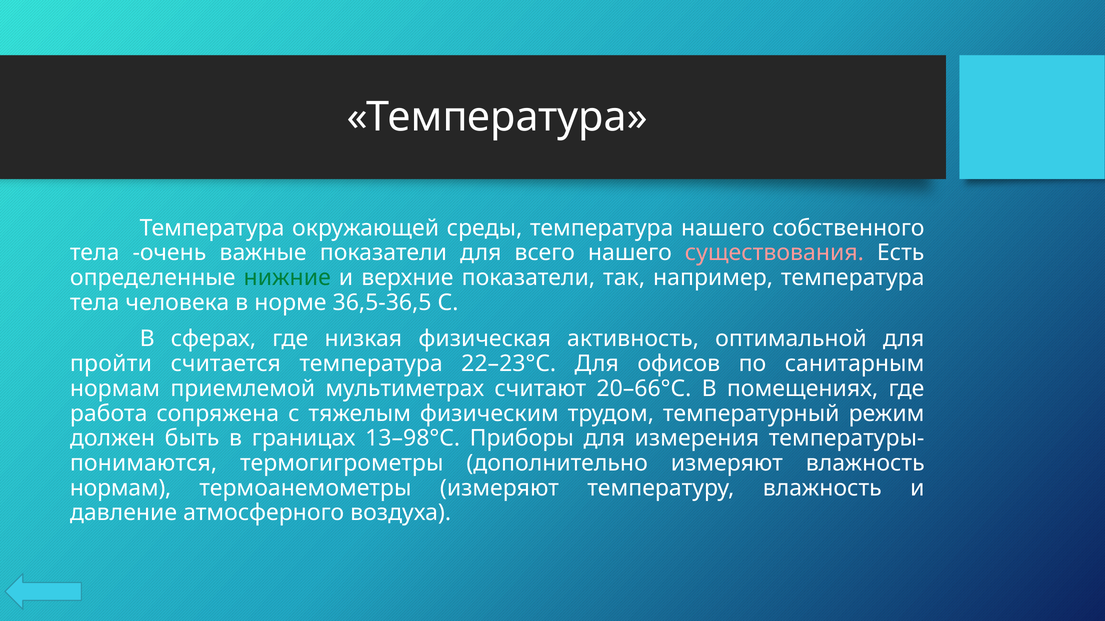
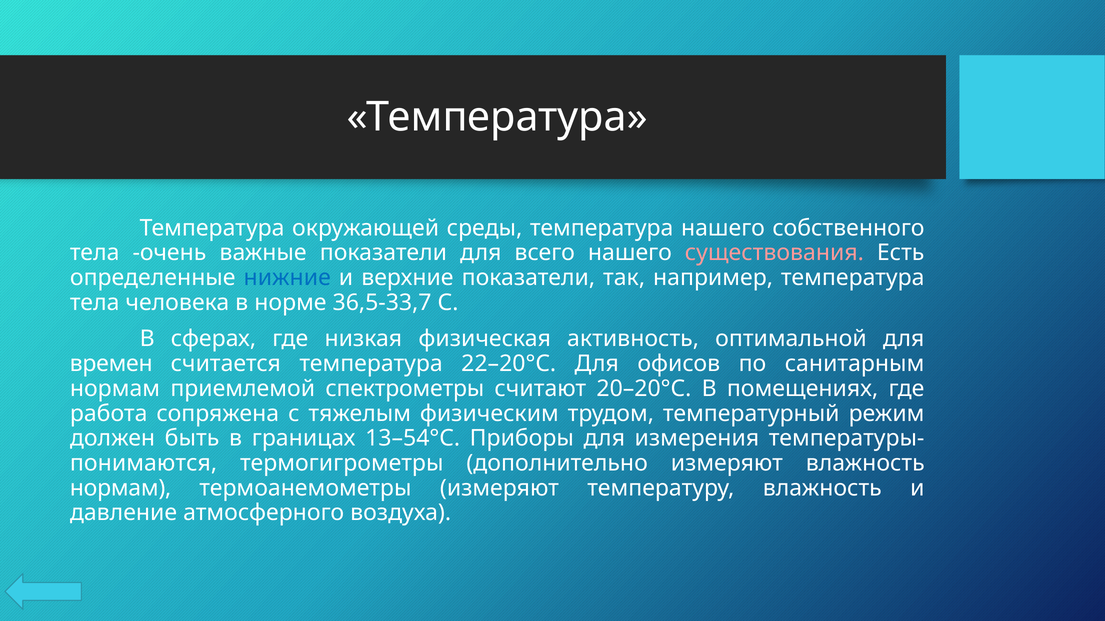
нижние colour: green -> blue (287, 278)
36,5-36,5: 36,5-36,5 -> 36,5-33,7 (382, 303)
пройти: пройти -> времен (111, 364)
22–23°C: 22–23°C -> 22–20°C (509, 364)
мультиметрах: мультиметрах -> спектрометры (405, 389)
20–66°C: 20–66°C -> 20–20°C (644, 389)
13–98°C: 13–98°C -> 13–54°C (413, 439)
